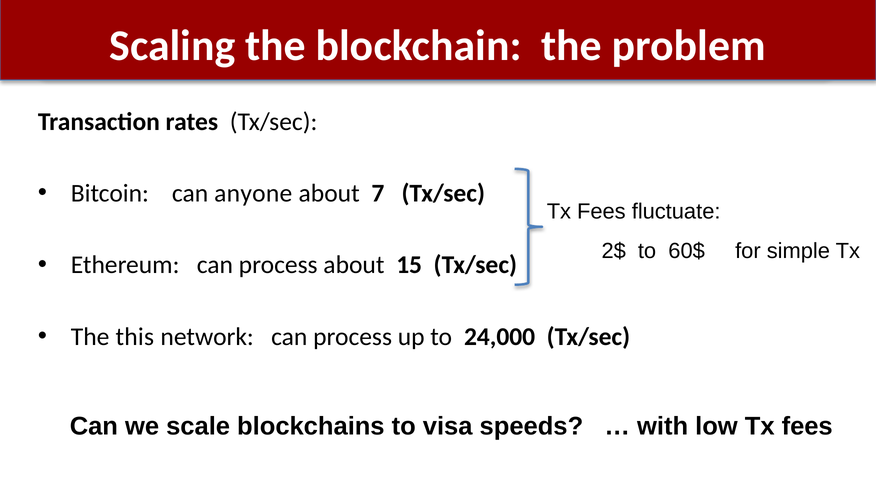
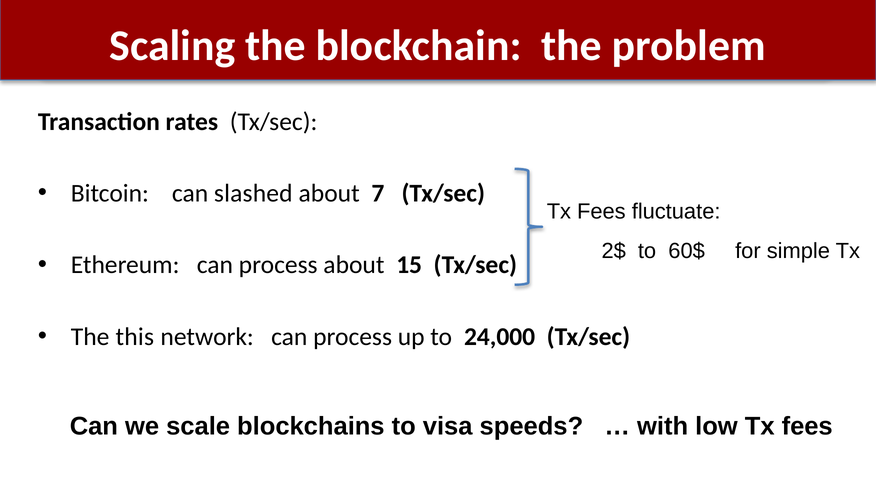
anyone: anyone -> slashed (253, 193)
